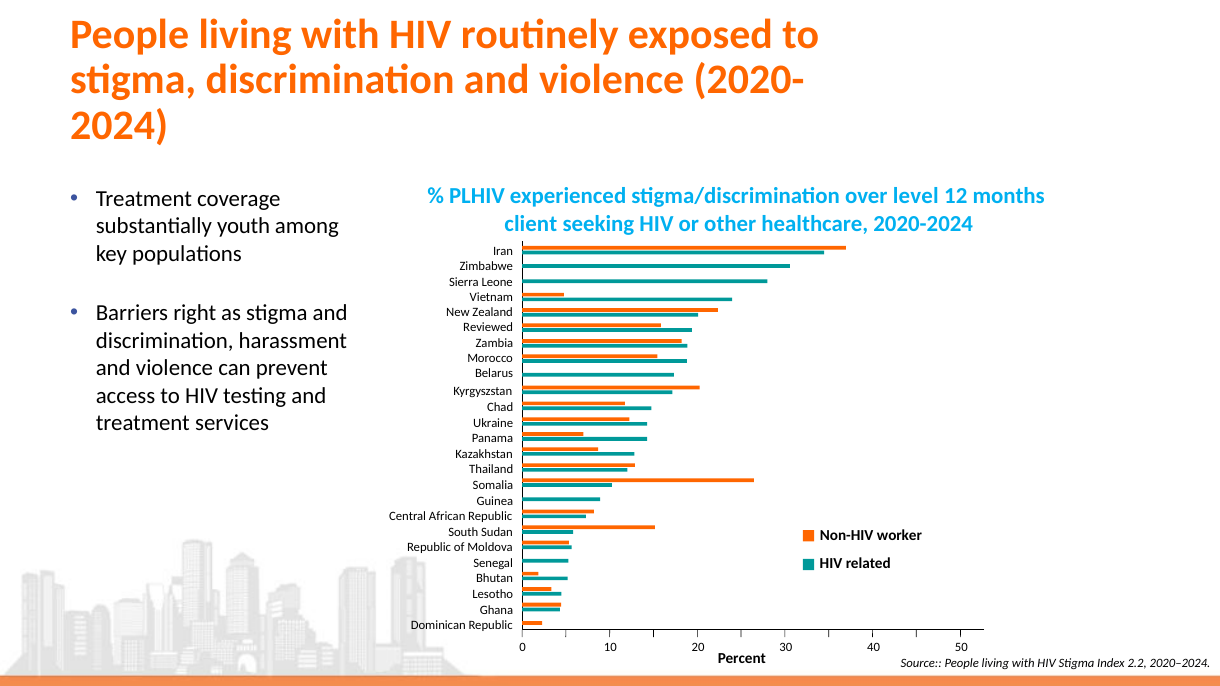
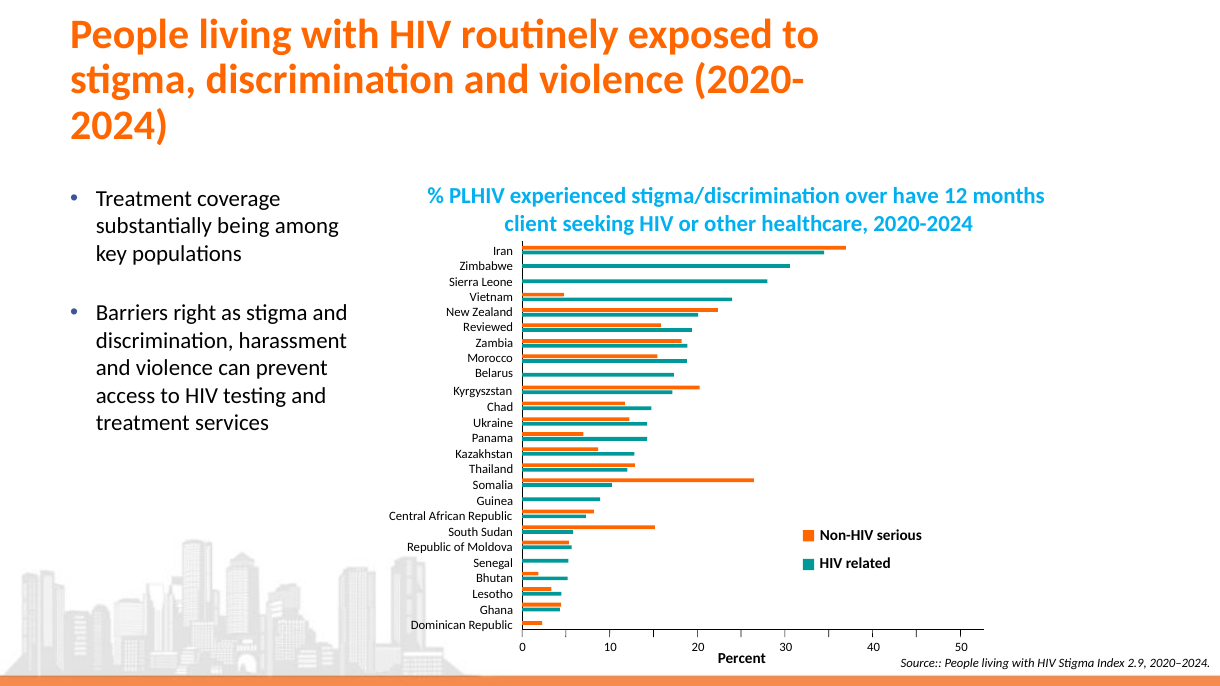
level: level -> have (916, 196)
youth: youth -> being (243, 227)
worker: worker -> serious (899, 536)
2.2: 2.2 -> 2.9 (1137, 664)
